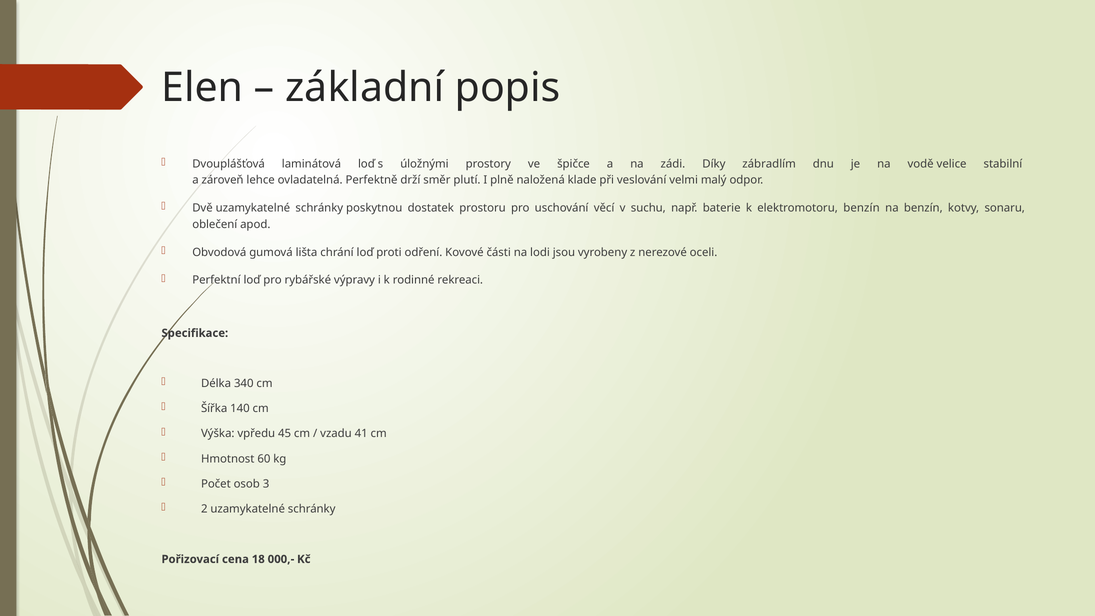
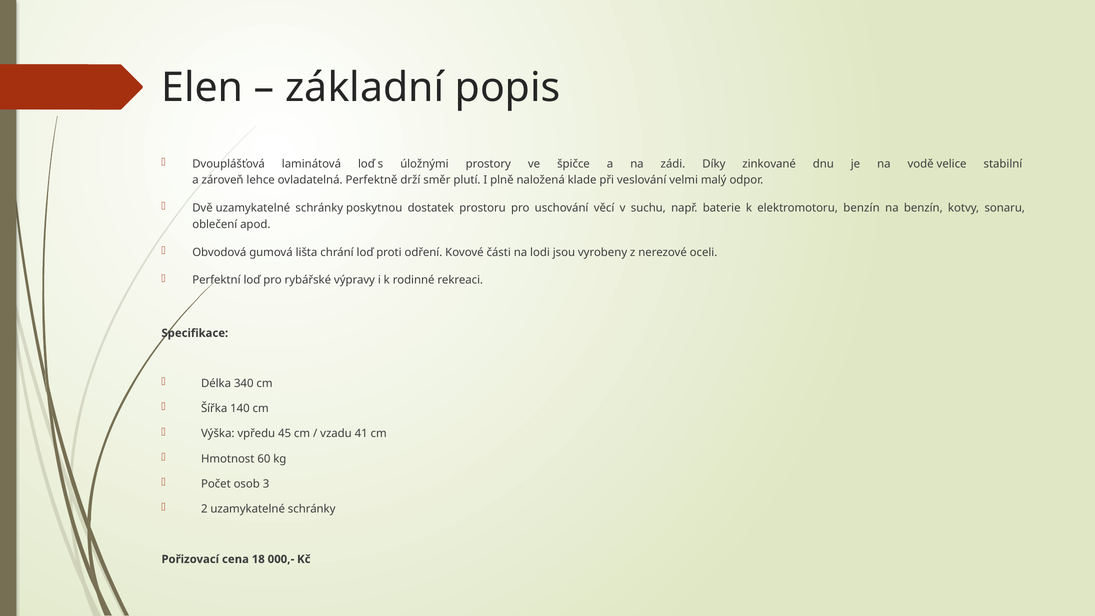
zábradlím: zábradlím -> zinkované (769, 164)
